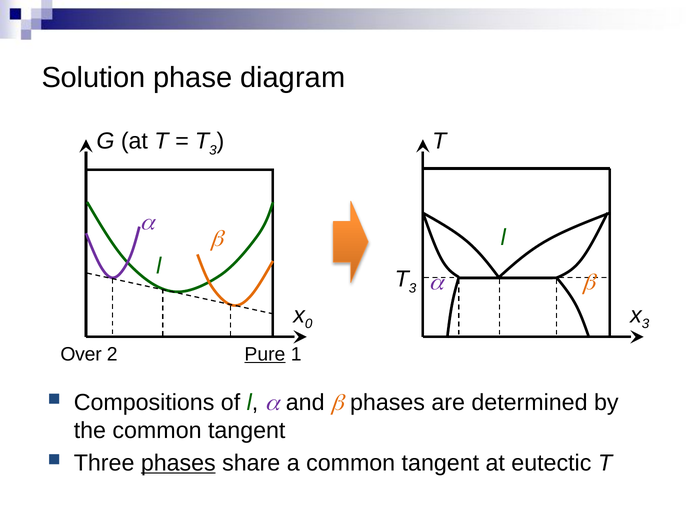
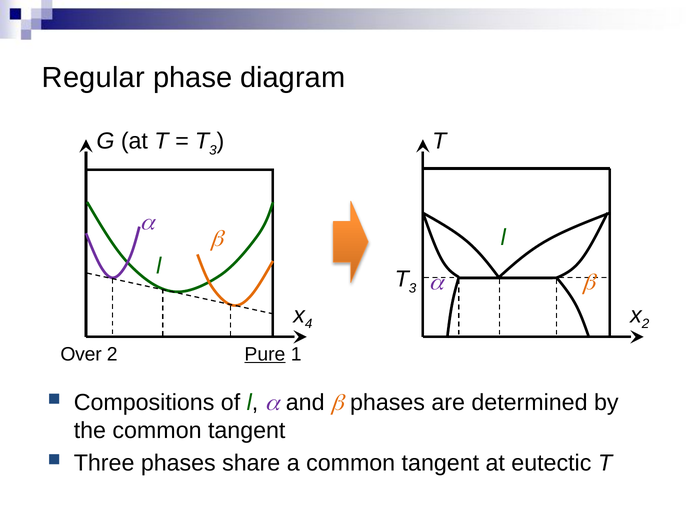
Solution: Solution -> Regular (93, 78)
0: 0 -> 4 (309, 324)
3: 3 -> 2 (646, 324)
phases underline: present -> none (178, 463)
